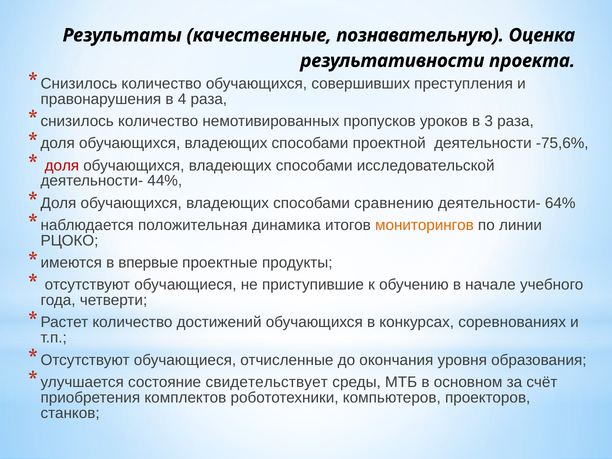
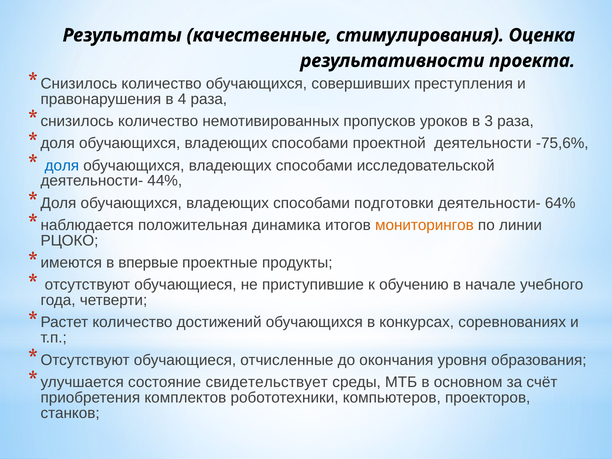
познавательную: познавательную -> стимулирования (420, 35)
доля colour: red -> blue (62, 165)
сравнению: сравнению -> подготовки (394, 203)
